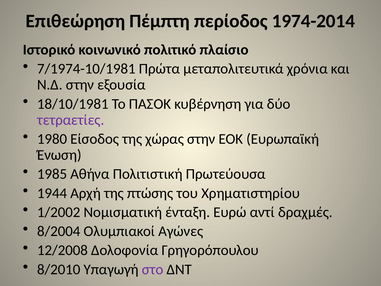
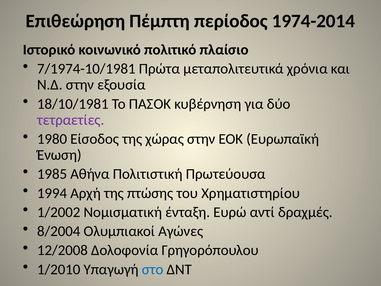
1944: 1944 -> 1994 (52, 193)
8/2010: 8/2010 -> 1/2010 (59, 269)
στο colour: purple -> blue (153, 269)
